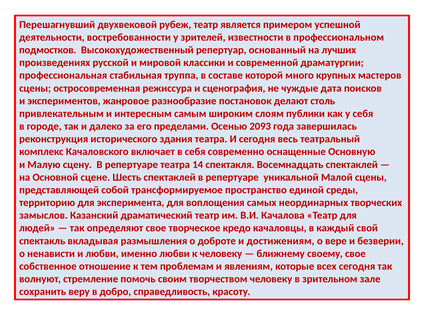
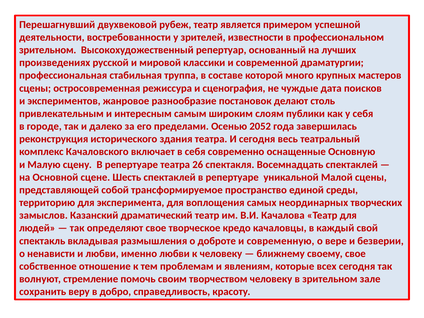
подмостков: подмостков -> зрительном (48, 50)
2093: 2093 -> 2052 (260, 126)
14: 14 -> 26 (198, 165)
достижениям: достижениям -> современную (281, 241)
